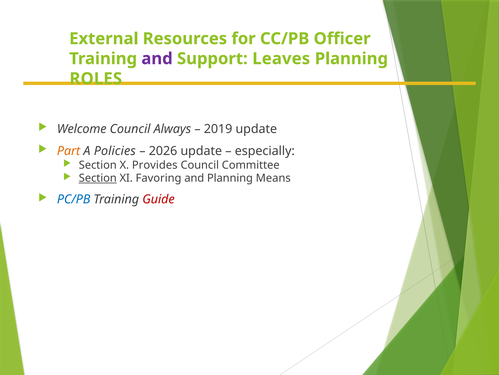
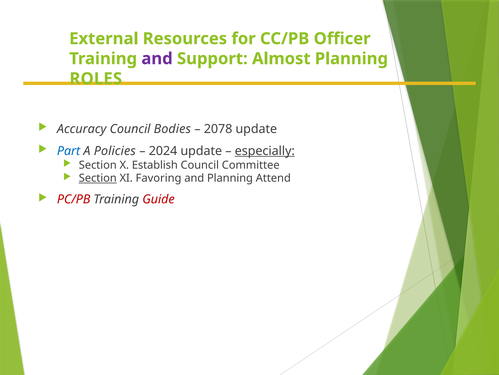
Leaves: Leaves -> Almost (281, 59)
Welcome: Welcome -> Accuracy (82, 129)
Always: Always -> Bodies (172, 129)
2019: 2019 -> 2078 (218, 129)
Part colour: orange -> blue (69, 151)
2026: 2026 -> 2024 (163, 151)
especially underline: none -> present (265, 151)
Provides: Provides -> Establish (155, 165)
Means: Means -> Attend (273, 178)
PC/PB colour: blue -> red (74, 199)
